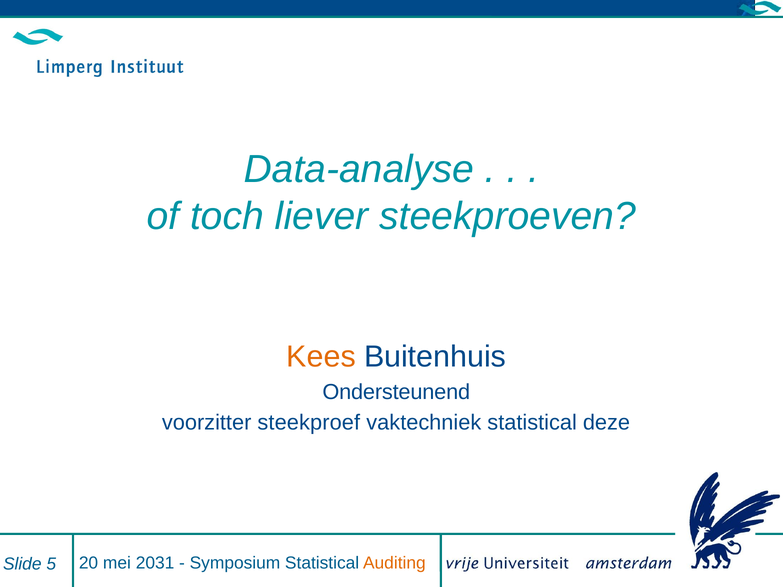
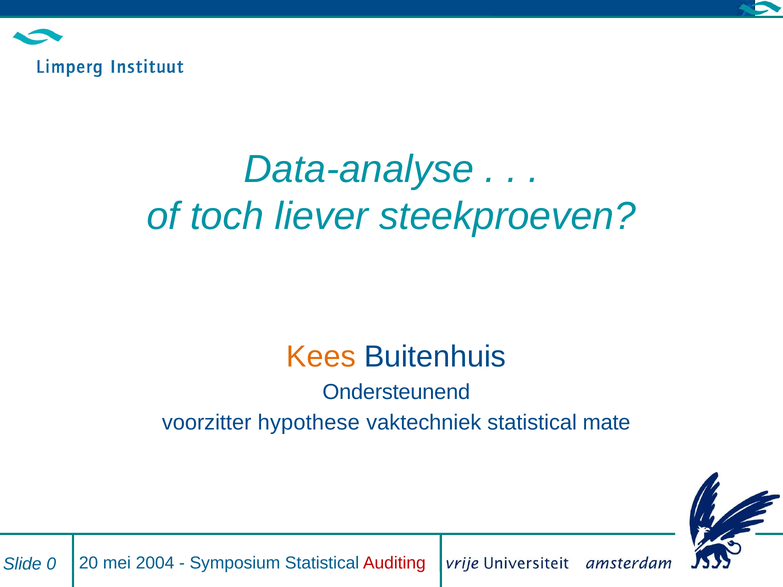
steekproef: steekproef -> hypothese (309, 423)
deze: deze -> mate (607, 423)
2031: 2031 -> 2004 (155, 563)
Auditing colour: orange -> red (394, 563)
5: 5 -> 0 (51, 564)
